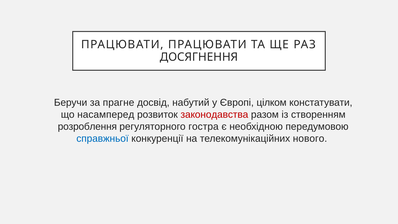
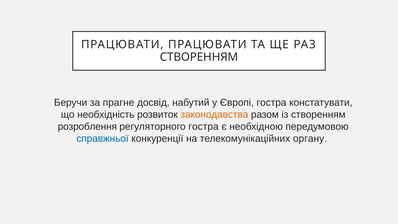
ДОСЯГНЕННЯ: ДОСЯГНЕННЯ -> СТВОРЕННЯМ (199, 57)
Європі цілком: цілком -> гостра (271, 103)
насамперед: насамперед -> необхідність (106, 115)
законодавства colour: red -> orange (214, 115)
нового: нового -> органу (310, 138)
